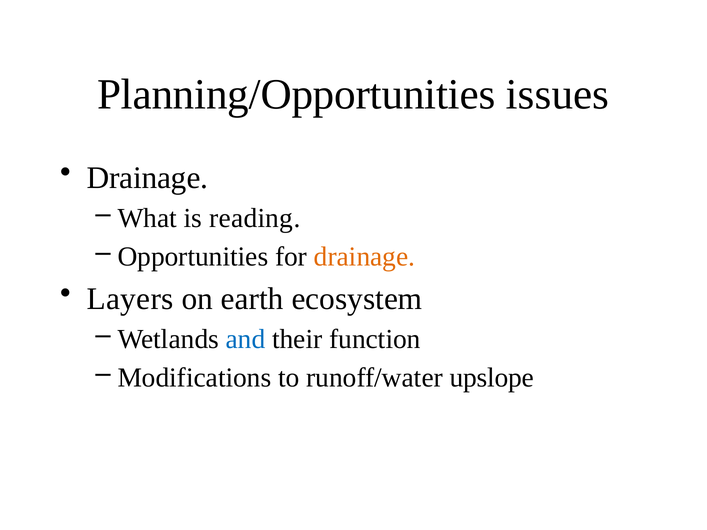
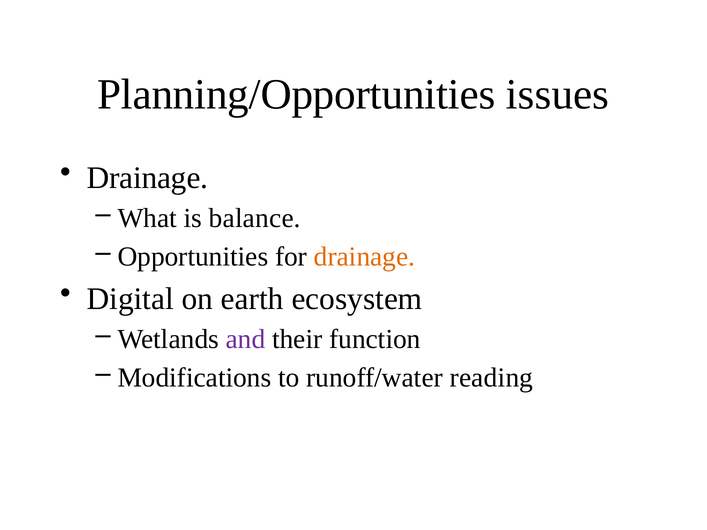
reading: reading -> balance (255, 218)
Layers: Layers -> Digital (130, 299)
and colour: blue -> purple (246, 339)
upslope: upslope -> reading (491, 378)
